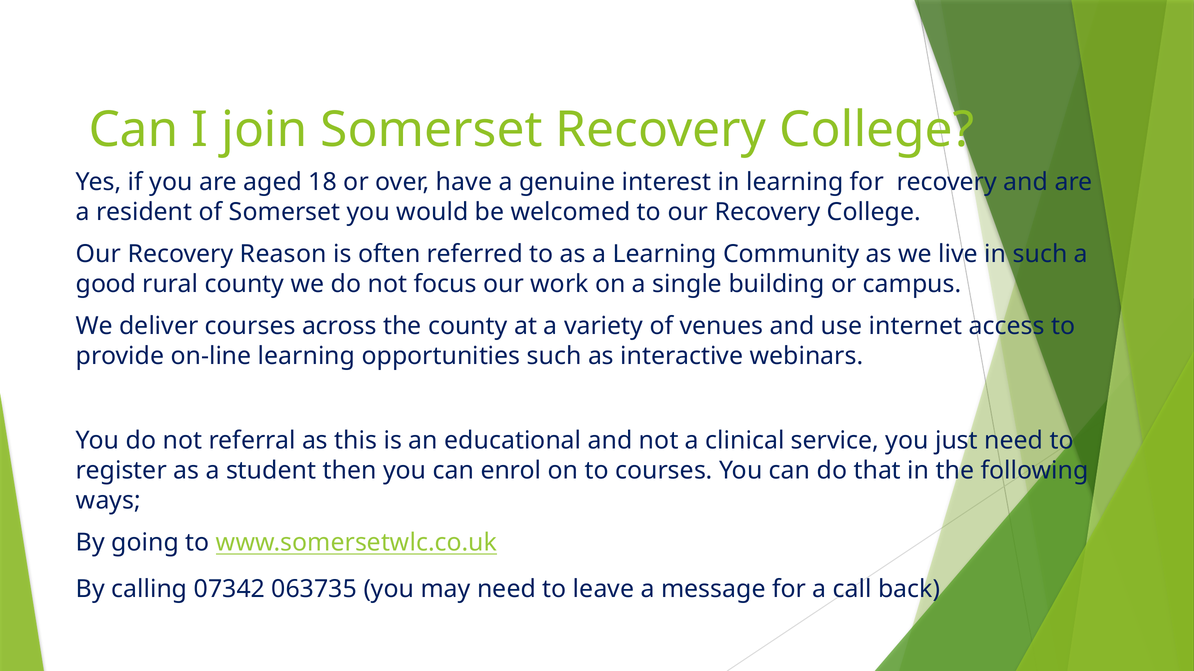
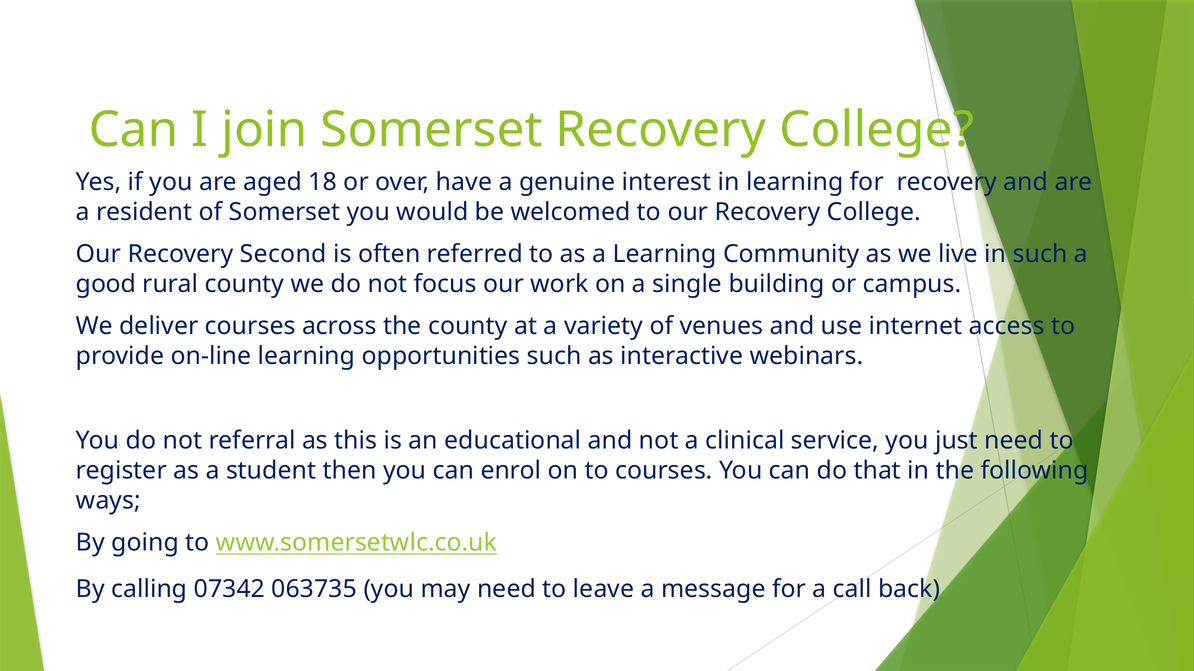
Reason: Reason -> Second (283, 254)
